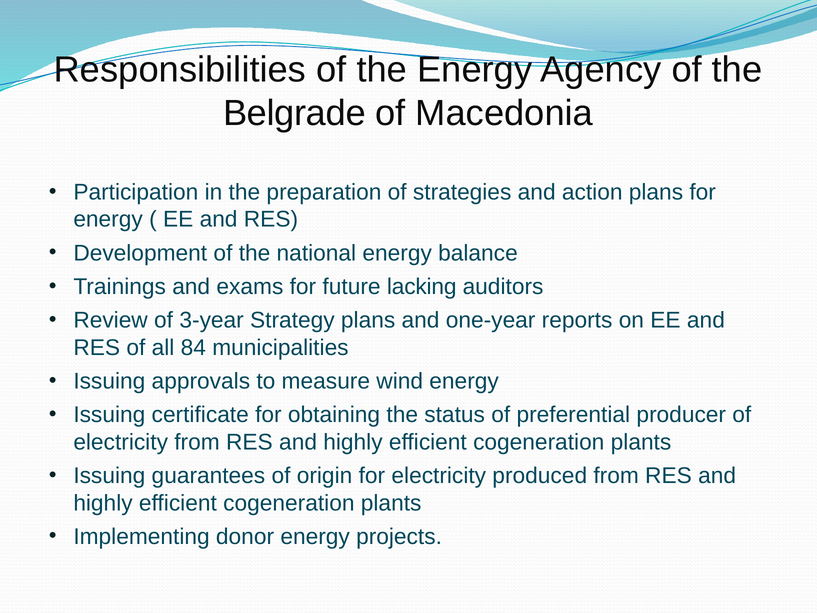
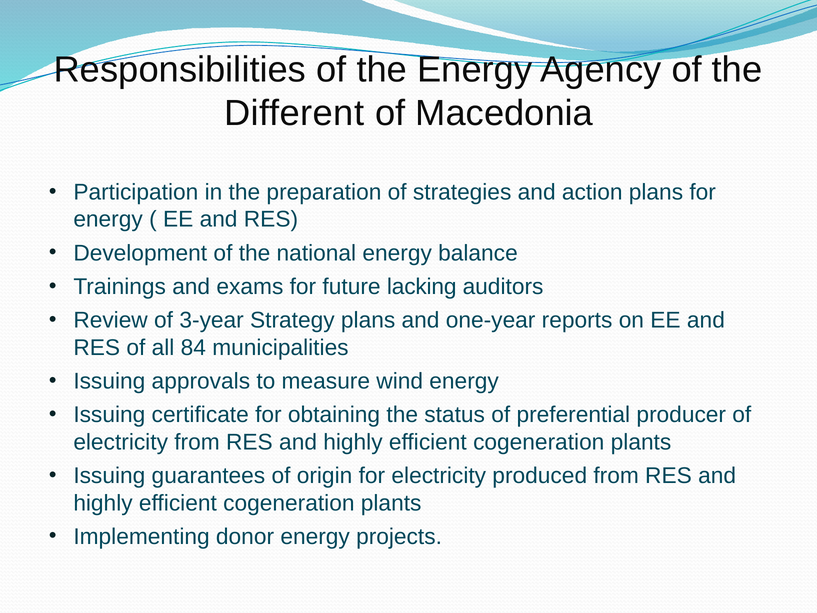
Belgrade: Belgrade -> Different (294, 113)
